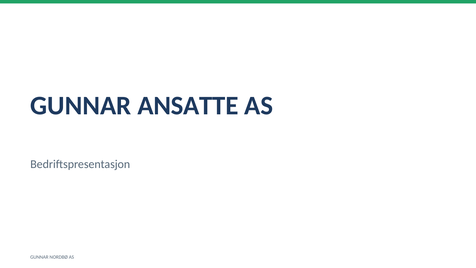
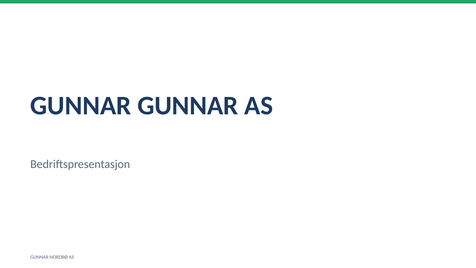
GUNNAR ANSATTE: ANSATTE -> GUNNAR (188, 106)
